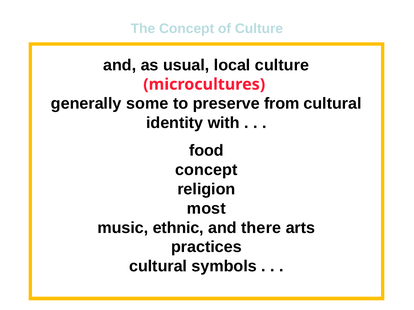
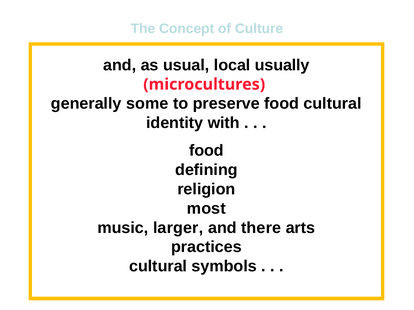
local culture: culture -> usually (282, 65)
preserve from: from -> food (282, 104)
concept: concept -> defining (206, 170)
ethnic: ethnic -> larger (178, 228)
